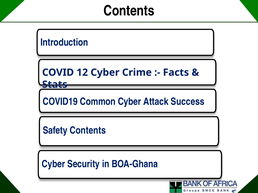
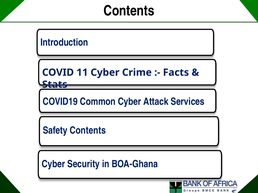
12: 12 -> 11 (82, 73)
Success: Success -> Services (188, 102)
